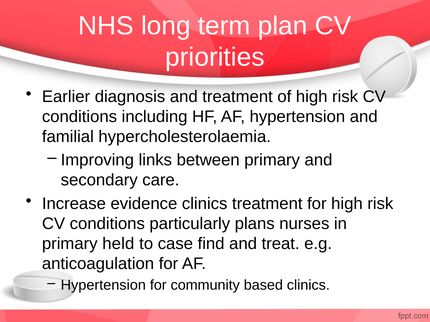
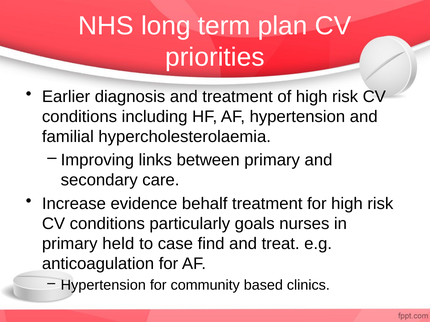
evidence clinics: clinics -> behalf (205, 204)
plans: plans -> goals (255, 224)
